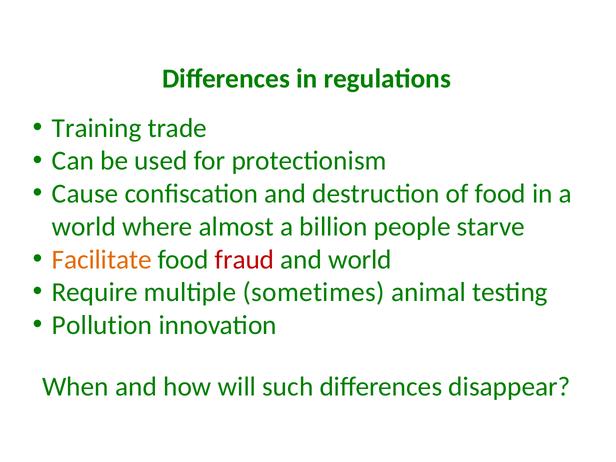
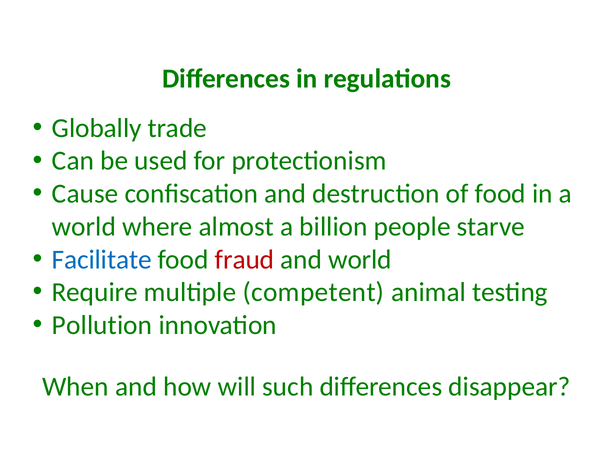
Training: Training -> Globally (97, 128)
Facilitate colour: orange -> blue (102, 260)
sometimes: sometimes -> competent (314, 292)
